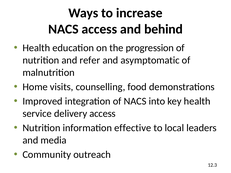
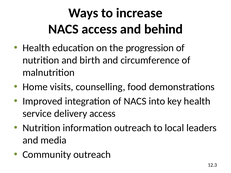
refer: refer -> birth (90, 60)
asymptomatic: asymptomatic -> circumference (150, 60)
information effective: effective -> outreach (133, 128)
